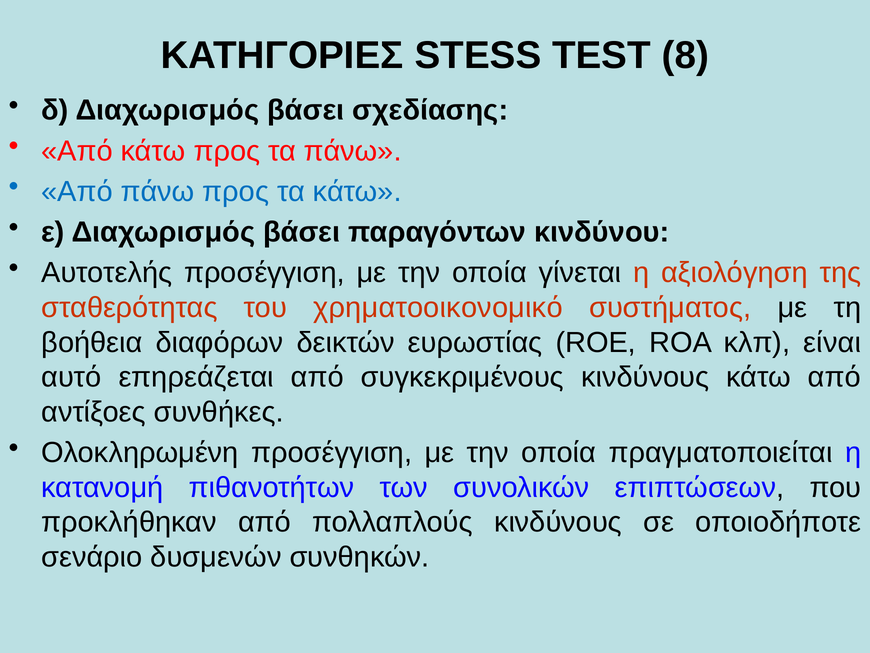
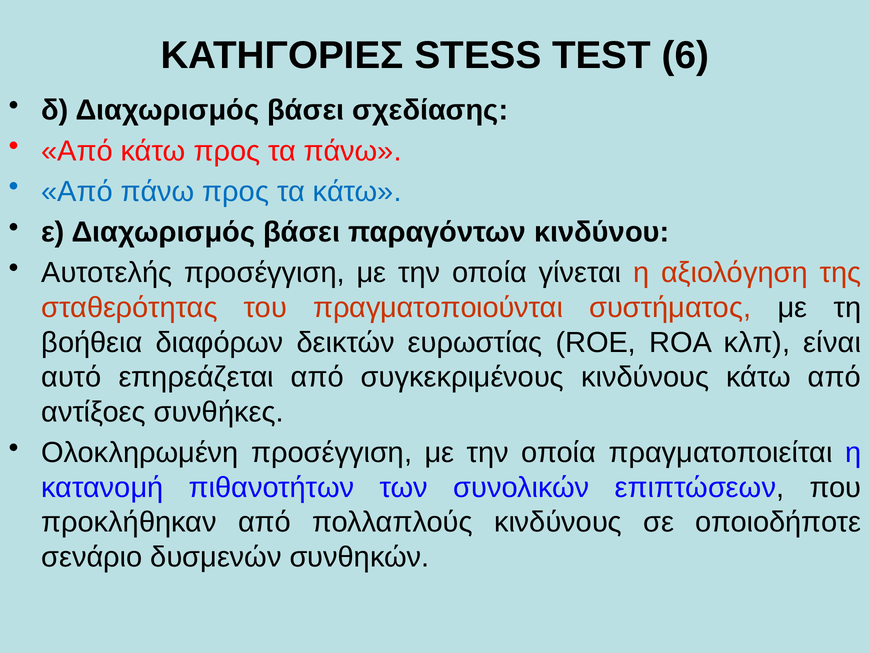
8: 8 -> 6 (685, 56)
χρηματοοικονομικό: χρηματοοικονομικό -> πραγματοποιούνται (438, 307)
